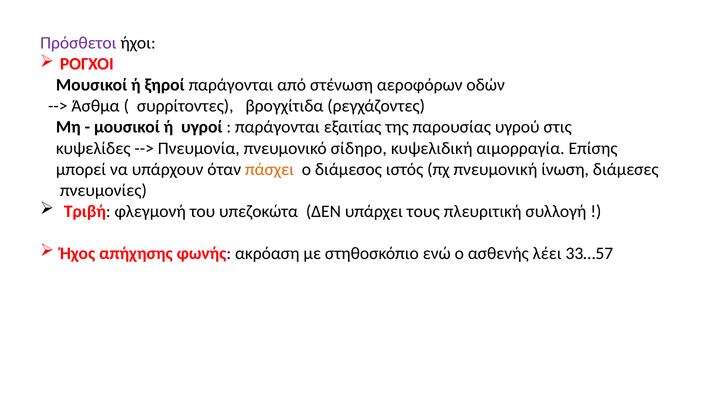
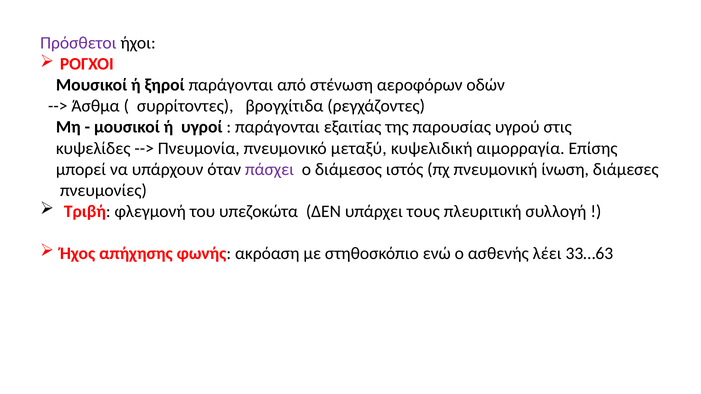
σίδηρο: σίδηρο -> μεταξύ (359, 148)
πάσχει colour: orange -> purple (270, 169)
33…57: 33…57 -> 33…63 (589, 253)
